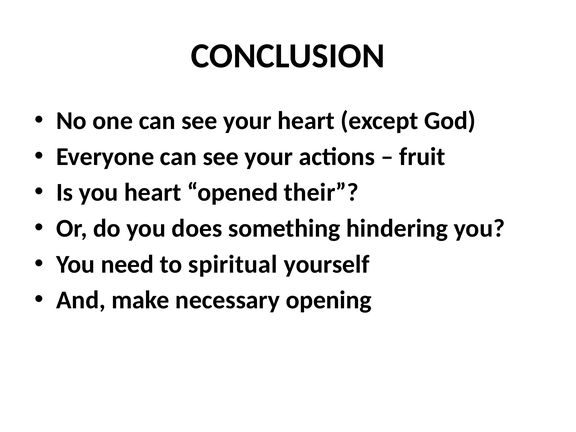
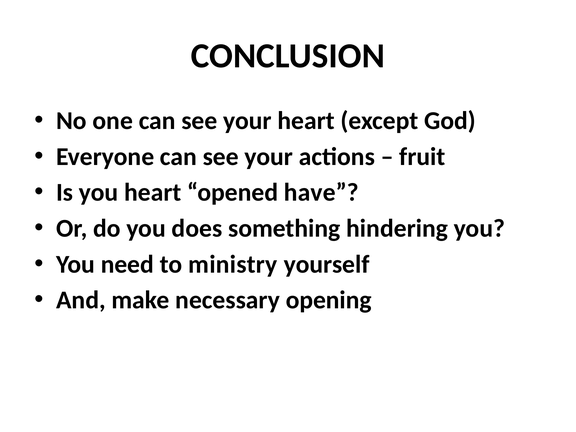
their: their -> have (321, 193)
spiritual: spiritual -> ministry (233, 264)
